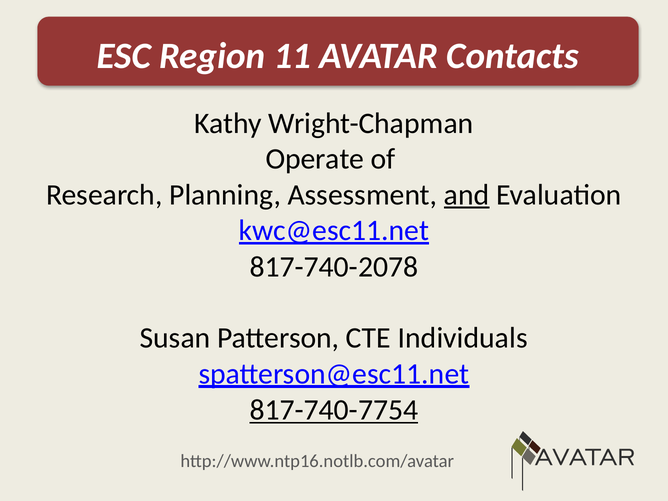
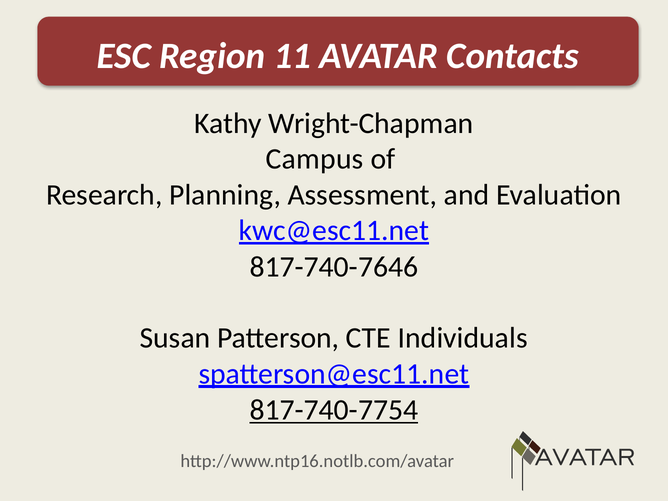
Operate: Operate -> Campus (315, 159)
and underline: present -> none (467, 195)
817-740-2078: 817-740-2078 -> 817-740-7646 (334, 267)
